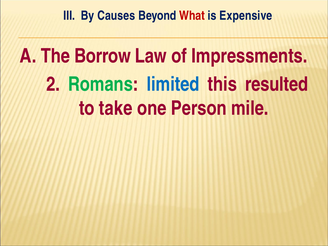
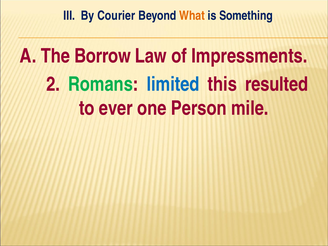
Causes: Causes -> Courier (116, 16)
What colour: red -> orange (192, 16)
Expensive: Expensive -> Something (246, 16)
take: take -> ever (116, 108)
